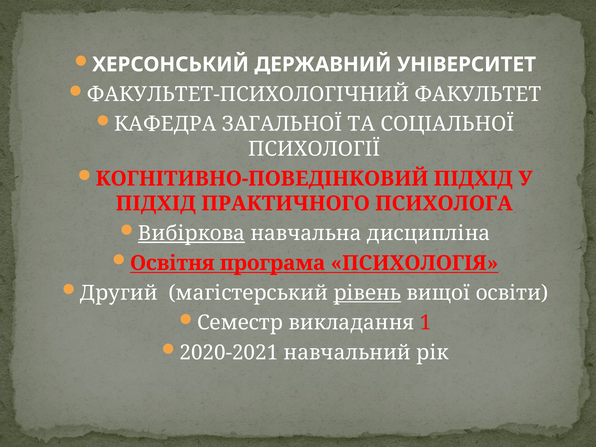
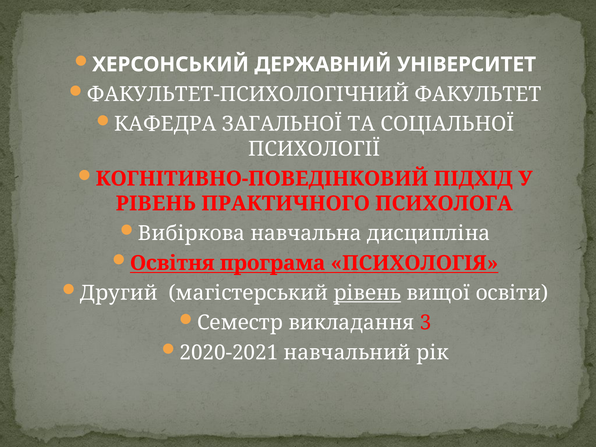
ПІДХІД: ПІДХІД -> РІВЕНЬ (156, 204)
Вибіркова underline: present -> none (192, 233)
1: 1 -> 3 (426, 323)
